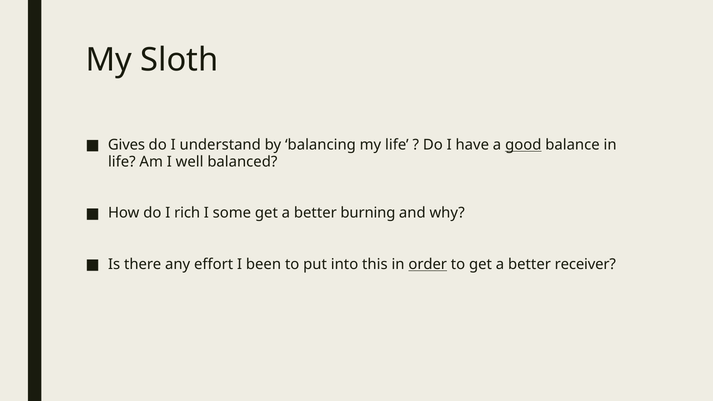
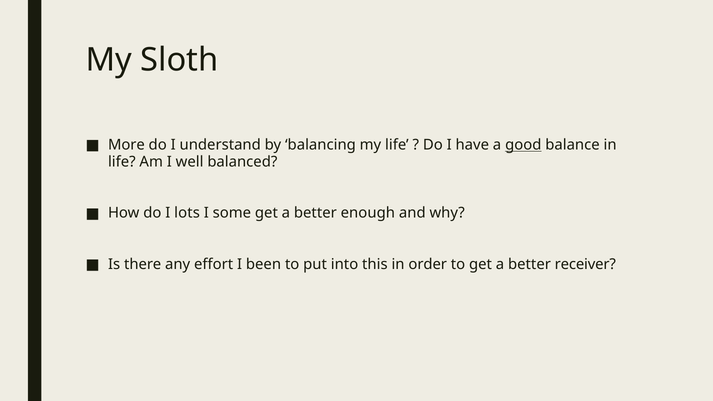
Gives: Gives -> More (126, 145)
rich: rich -> lots (187, 213)
burning: burning -> enough (368, 213)
order underline: present -> none (428, 264)
